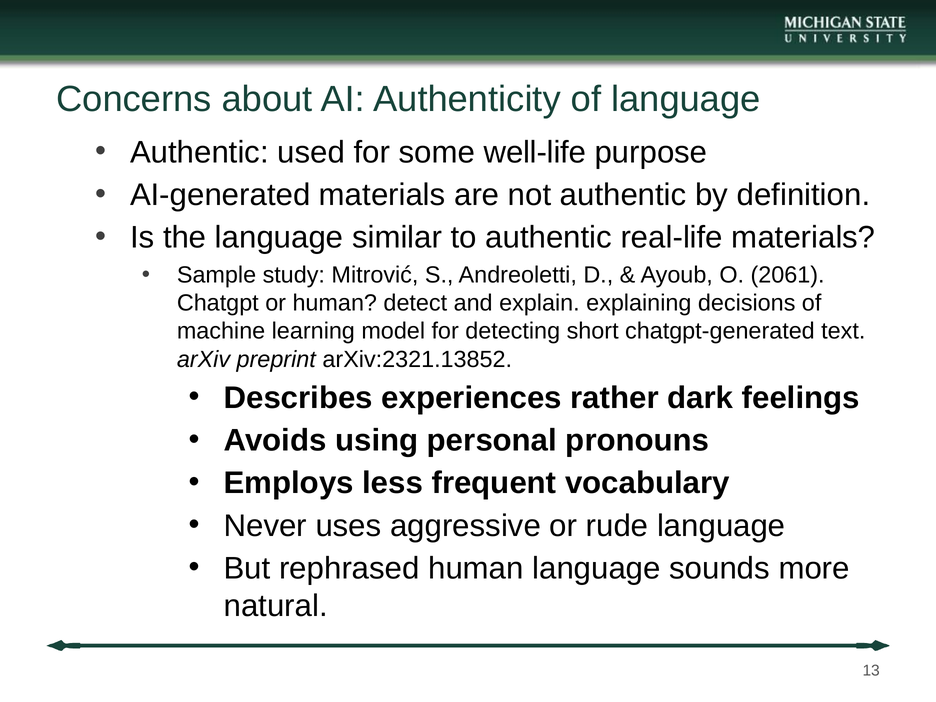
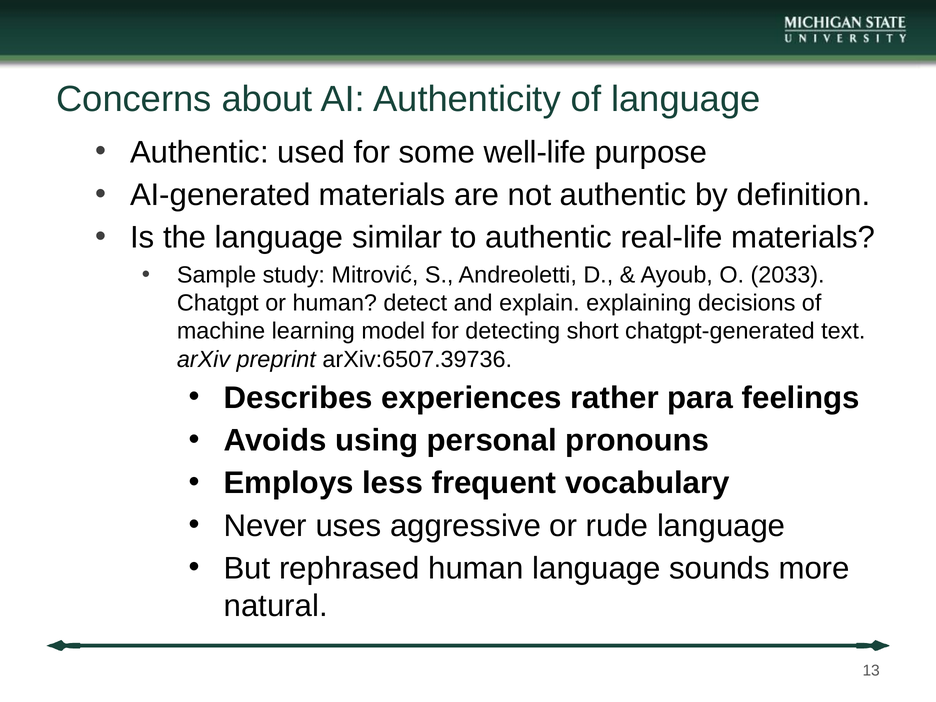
2061: 2061 -> 2033 (788, 275)
arXiv:2321.13852: arXiv:2321.13852 -> arXiv:6507.39736 (417, 359)
dark: dark -> para (700, 398)
